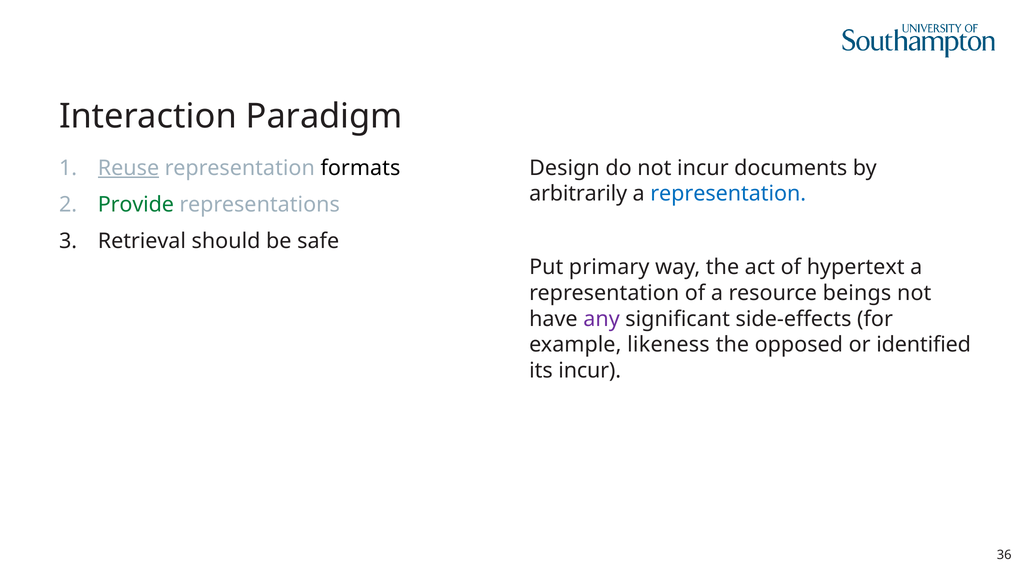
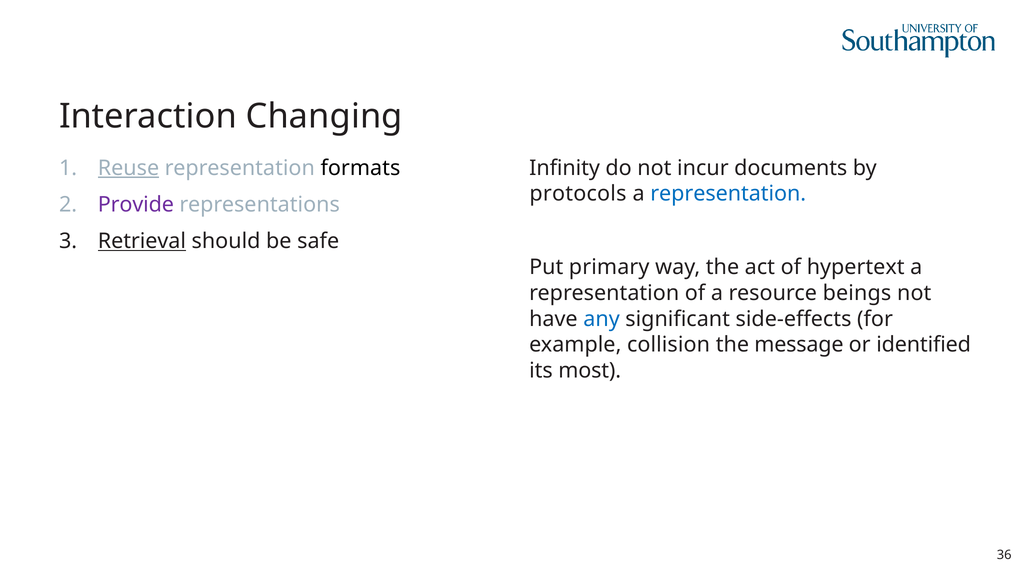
Paradigm: Paradigm -> Changing (324, 116)
Design: Design -> Infinity (565, 168)
arbitrarily: arbitrarily -> protocols (578, 194)
Provide colour: green -> purple (136, 205)
Retrieval underline: none -> present (142, 241)
any colour: purple -> blue (602, 319)
likeness: likeness -> collision (669, 345)
opposed: opposed -> message (799, 345)
its incur: incur -> most (590, 370)
